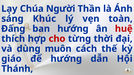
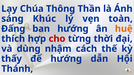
Người: Người -> Thông (61, 9)
huệ colour: red -> orange (124, 29)
muôn: muôn -> nhậm (58, 49)
giáo: giáo -> thấy (12, 59)
